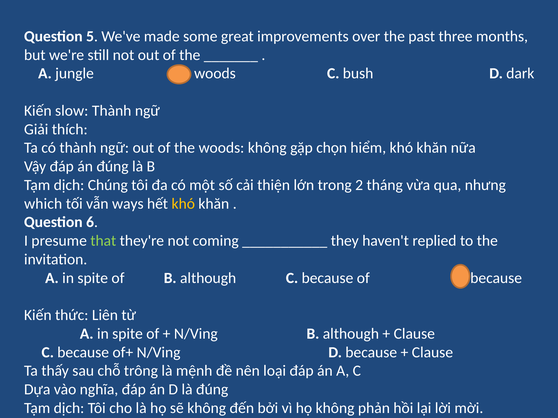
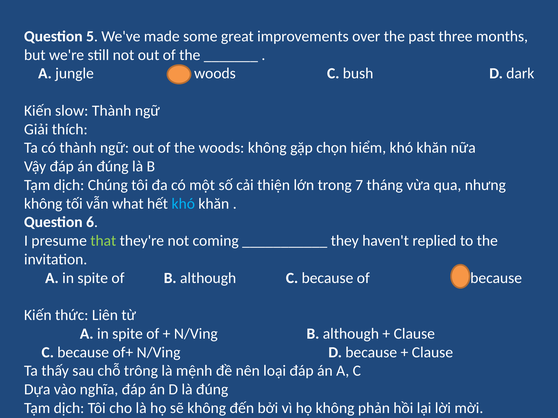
2: 2 -> 7 (359, 185)
which: which -> không (43, 204)
ways: ways -> what (128, 204)
khó colour: yellow -> light blue (183, 204)
